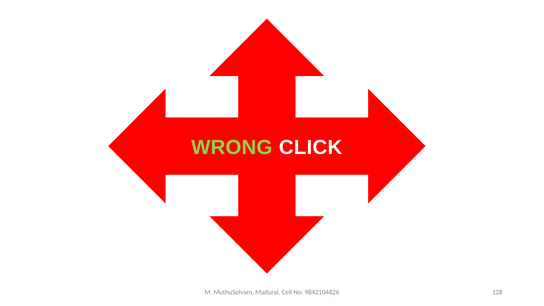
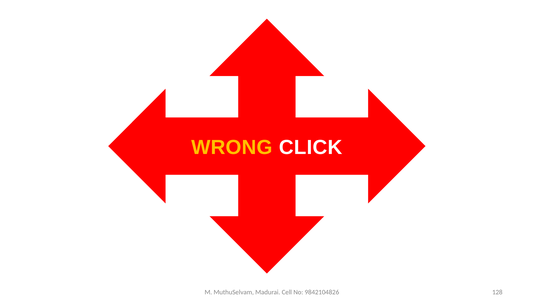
WRONG colour: light green -> yellow (232, 148)
